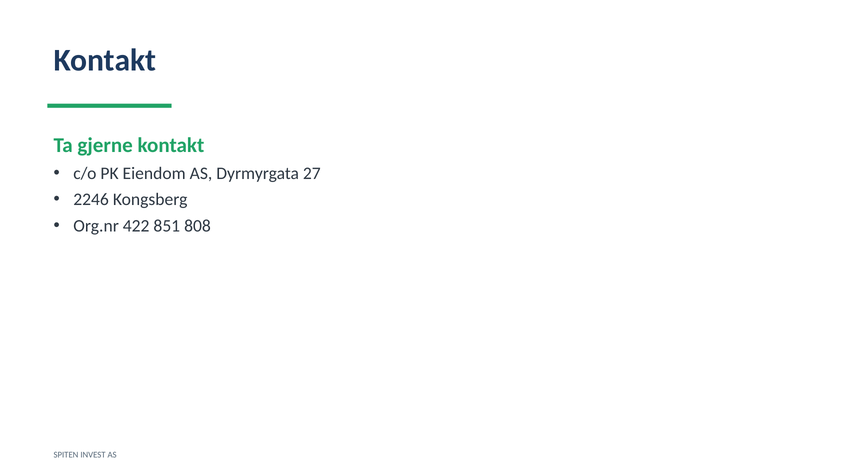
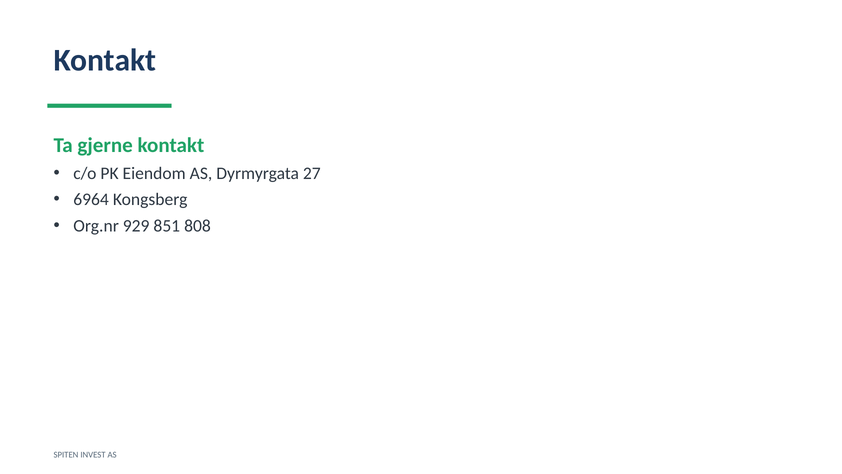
2246: 2246 -> 6964 (91, 199)
422: 422 -> 929 (136, 226)
